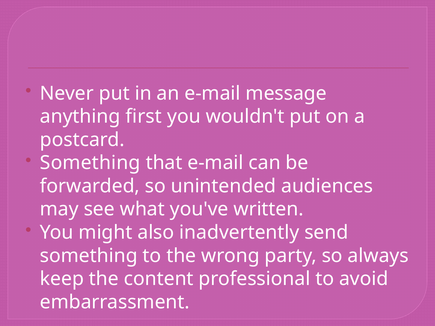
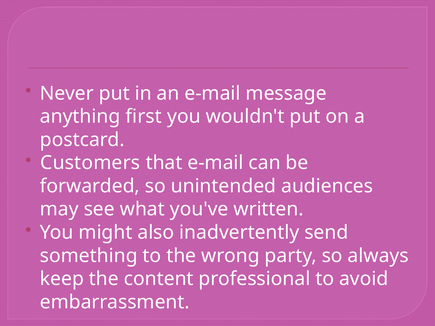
Something: Something -> Customers (90, 163)
